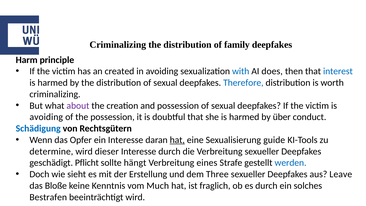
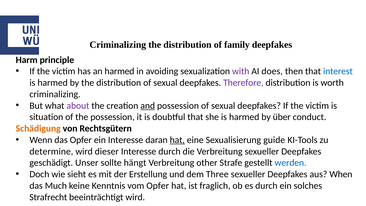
an created: created -> harmed (119, 71)
with colour: blue -> purple (241, 71)
Therefore colour: blue -> purple (243, 83)
and underline: none -> present (148, 106)
avoiding: avoiding -> situation (46, 117)
Schädigung colour: blue -> orange (38, 128)
Pflicht: Pflicht -> Unser (87, 163)
eines: eines -> other (207, 163)
Leave: Leave -> When (341, 174)
Bloße: Bloße -> Much (56, 186)
vom Much: Much -> Opfer (158, 186)
Bestrafen: Bestrafen -> Strafrecht (48, 197)
